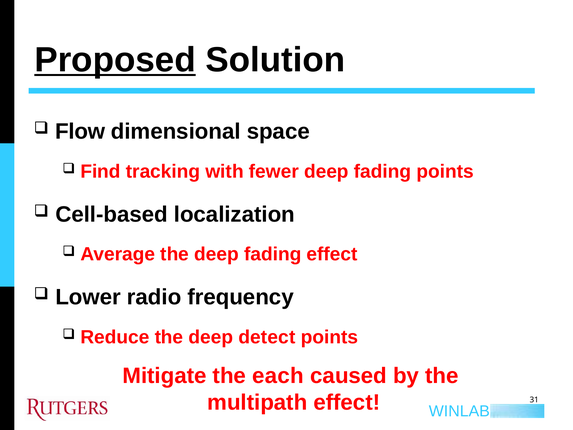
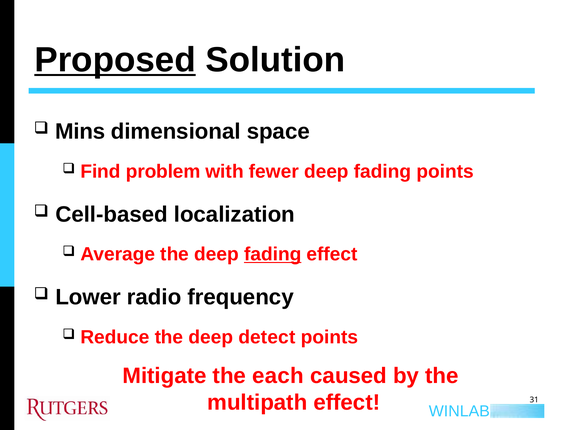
Flow: Flow -> Mins (80, 131)
tracking: tracking -> problem (163, 171)
fading underline: none -> present (273, 254)
